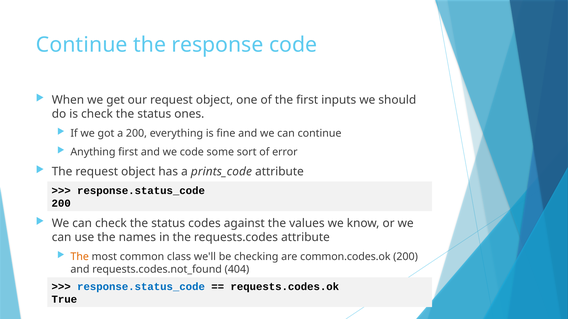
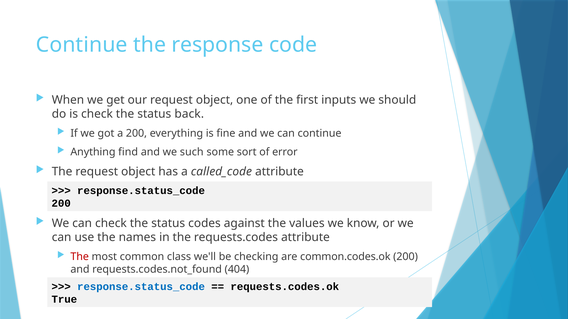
ones: ones -> back (189, 114)
Anything first: first -> find (128, 152)
we code: code -> such (192, 152)
prints_code: prints_code -> called_code (221, 172)
The colour: orange -> red (80, 257)
